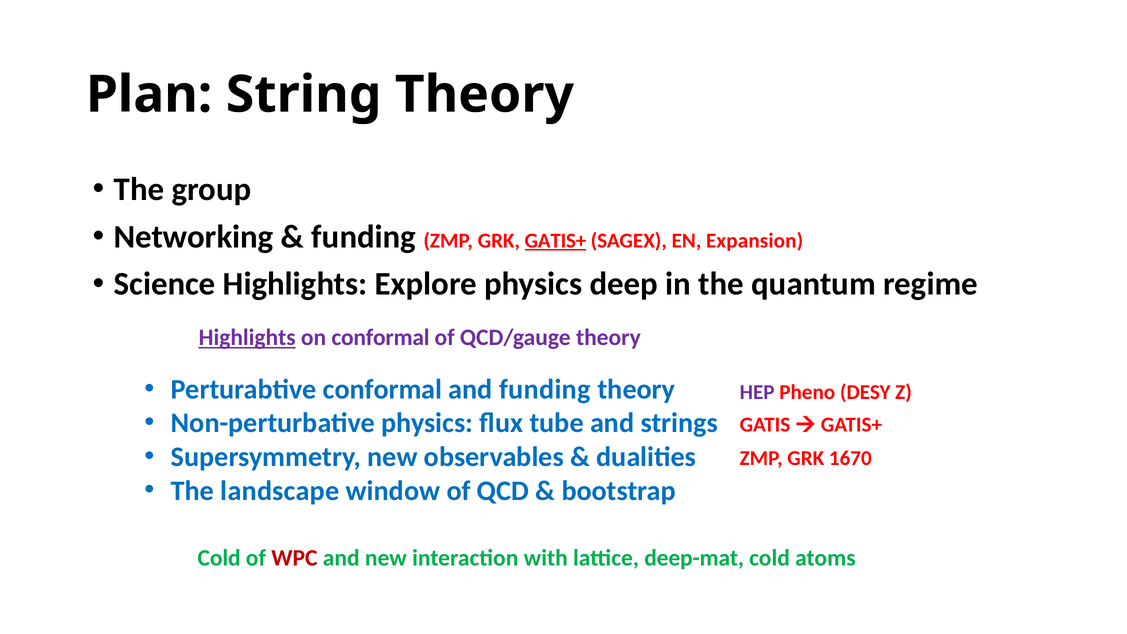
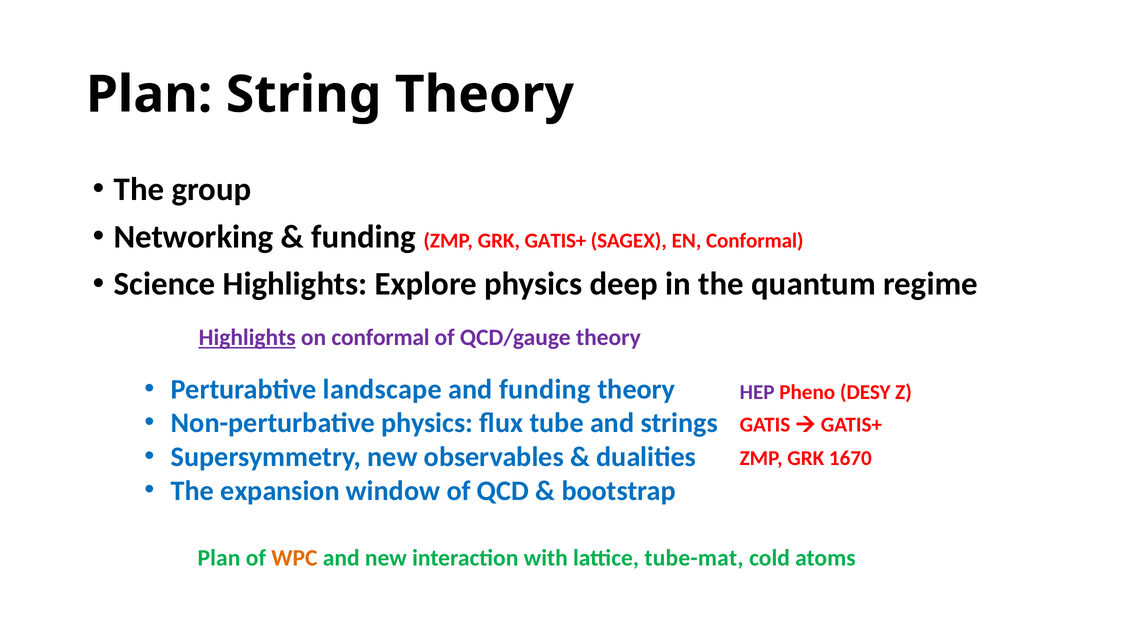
GATIS+ underline: present -> none (555, 241)
EN Expansion: Expansion -> Conformal (755, 241)
Perturabtive conformal: conformal -> landscape (382, 389)
landscape: landscape -> expansion (280, 491)
Cold: Cold -> Plan (219, 558)
WPC colour: red -> orange (294, 558)
deep-mat: deep-mat -> tube-mat (694, 558)
